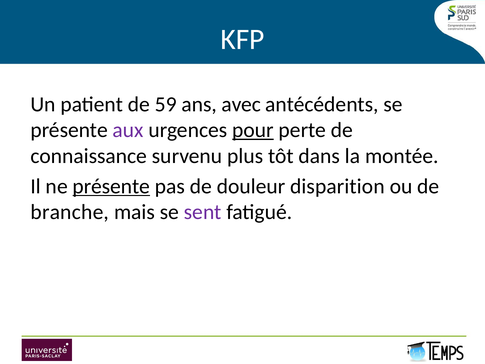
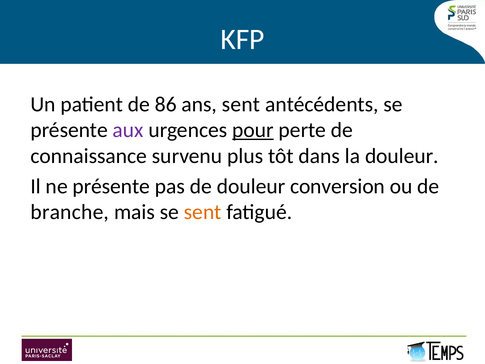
59: 59 -> 86 (166, 104)
ans avec: avec -> sent (241, 104)
la montée: montée -> douleur (402, 156)
présente underline: present -> none (111, 186)
disparition: disparition -> conversion (337, 186)
sent colour: purple -> orange (203, 212)
